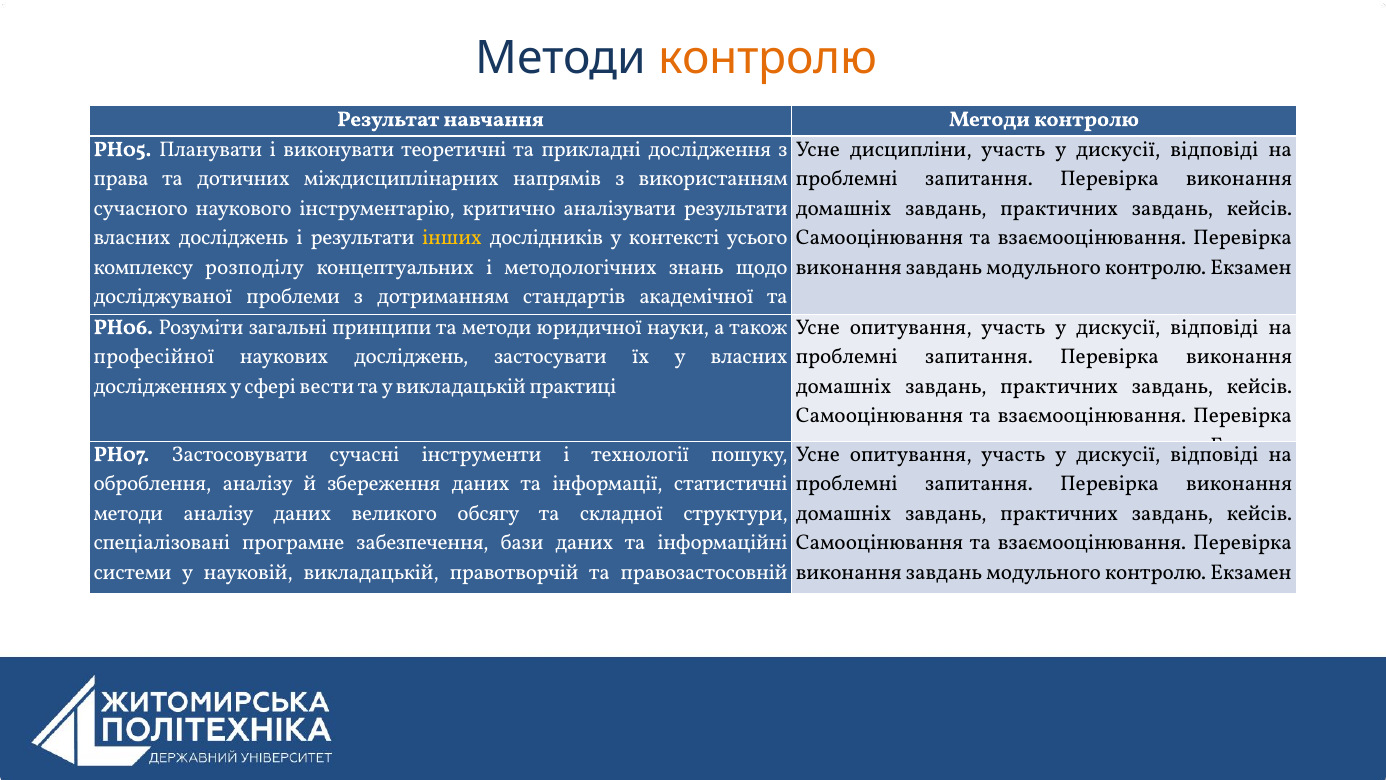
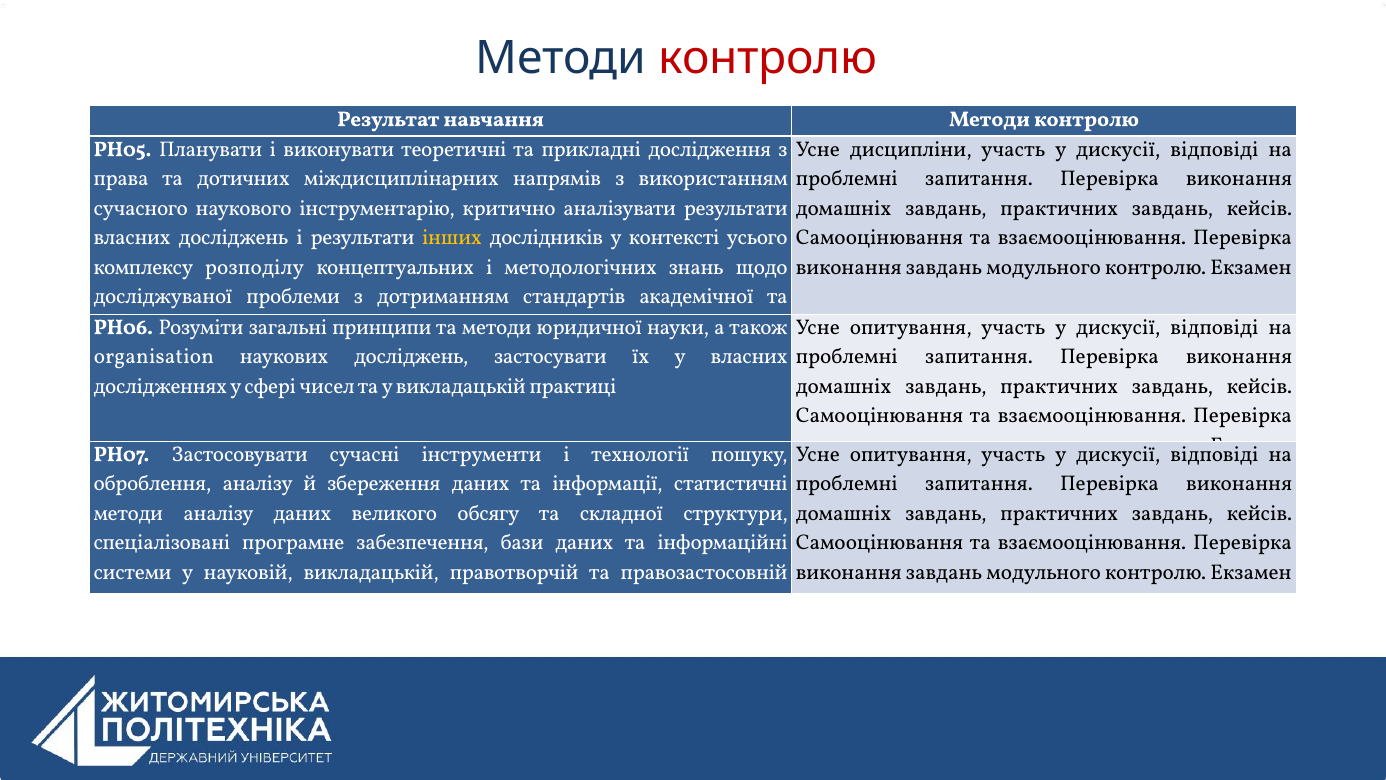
контролю colour: orange -> red (768, 58)
професійної: професійної -> organisation (154, 356)
вести: вести -> чисел (327, 386)
